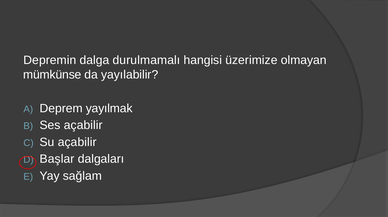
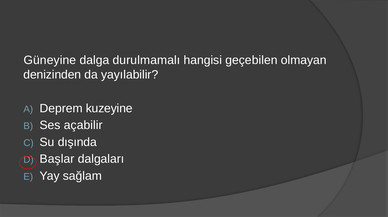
Depremin: Depremin -> Güneyine (50, 60)
üzerimize: üzerimize -> geçebilen (251, 60)
mümkünse: mümkünse -> denizinden (52, 75)
yayılmak: yayılmak -> kuzeyine (109, 109)
Su açabilir: açabilir -> dışında (77, 142)
